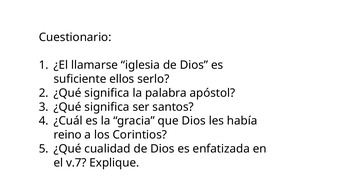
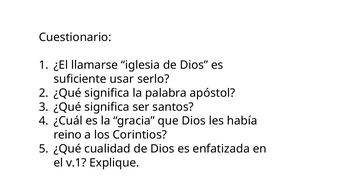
ellos: ellos -> usar (122, 79)
v.7: v.7 -> v.1 (76, 163)
